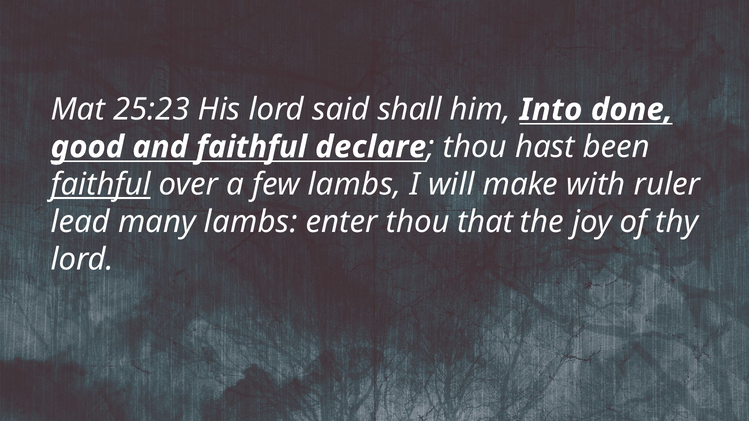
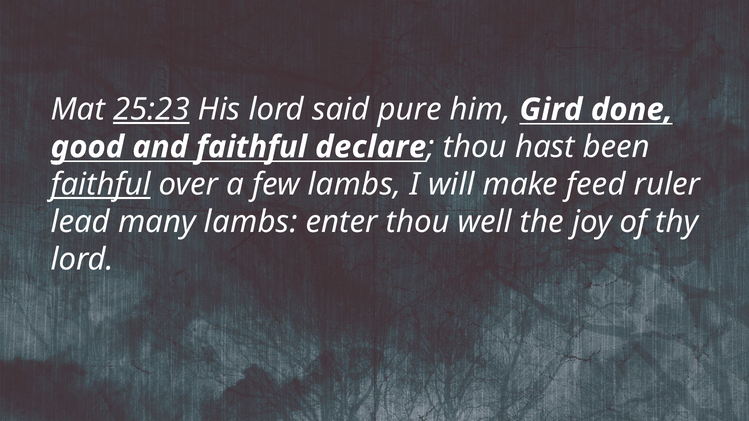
25:23 underline: none -> present (151, 110)
shall: shall -> pure (410, 110)
Into: Into -> Gird (551, 110)
with: with -> feed (596, 185)
that: that -> well (485, 222)
